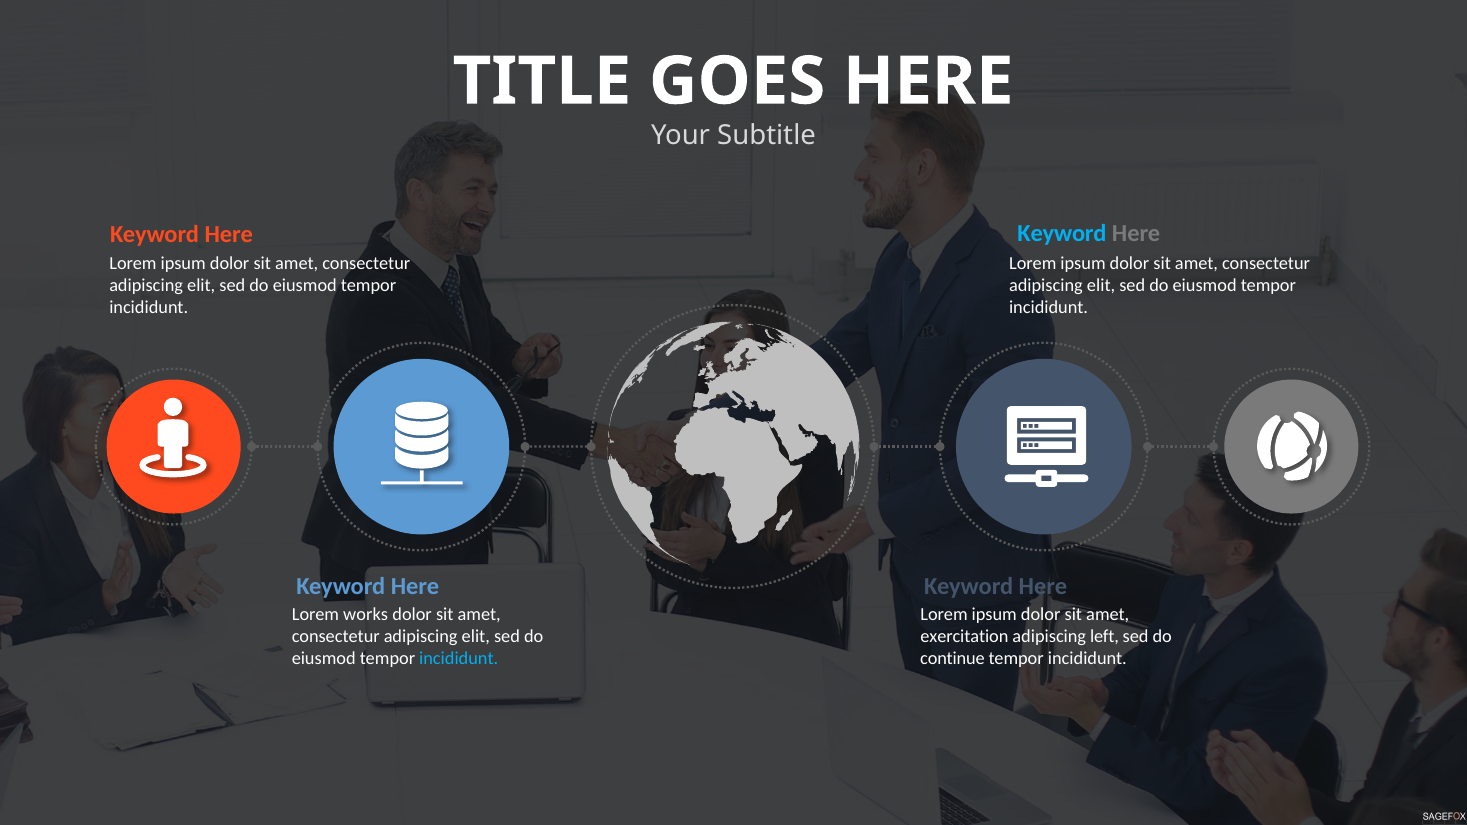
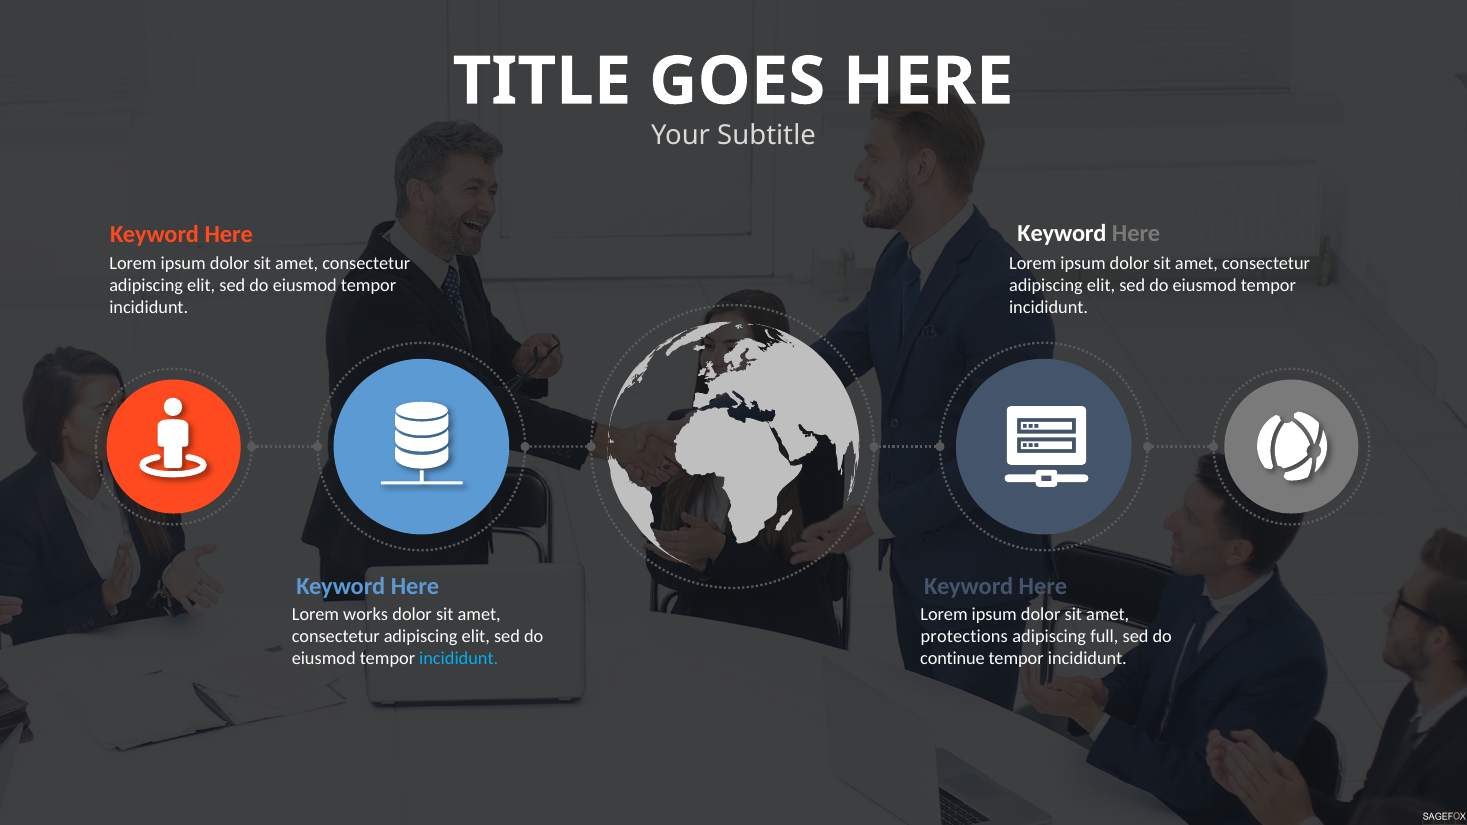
Keyword colour: light blue -> white (1062, 234)
exercitation: exercitation -> protections (964, 637)
left: left -> full (1104, 637)
